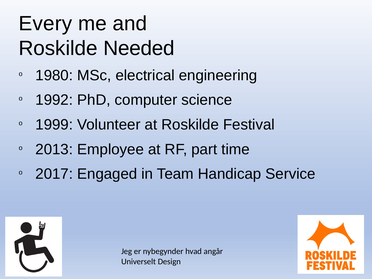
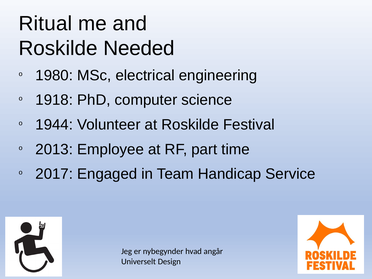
Every: Every -> Ritual (45, 23)
1992: 1992 -> 1918 (54, 100)
1999: 1999 -> 1944 (54, 125)
